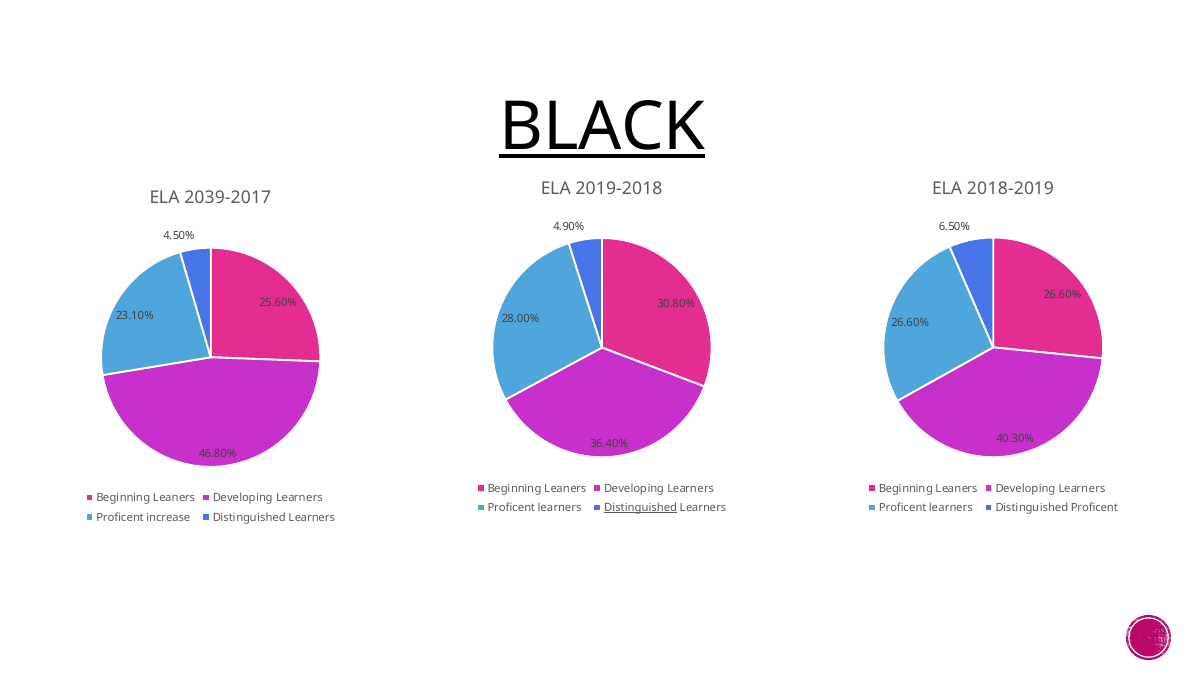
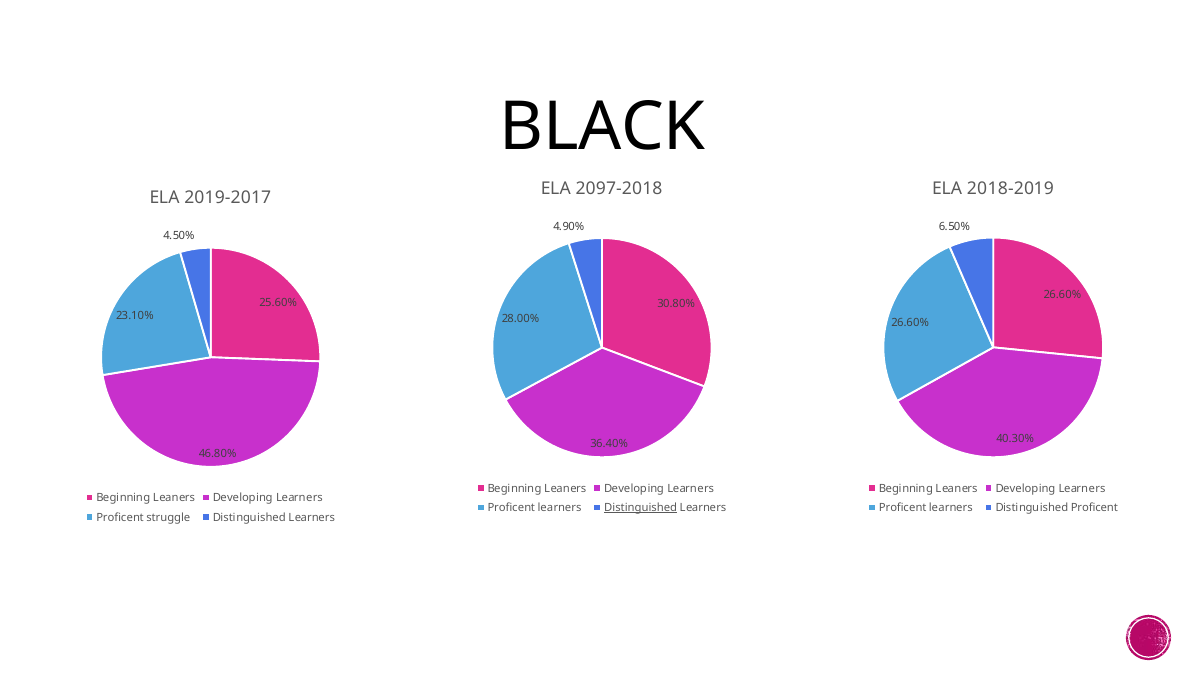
BLACK underline: present -> none (602, 127)
2019-2018: 2019-2018 -> 2097-2018 (619, 188)
2039-2017: 2039-2017 -> 2019-2017 (228, 198)
increase: increase -> struggle (168, 518)
